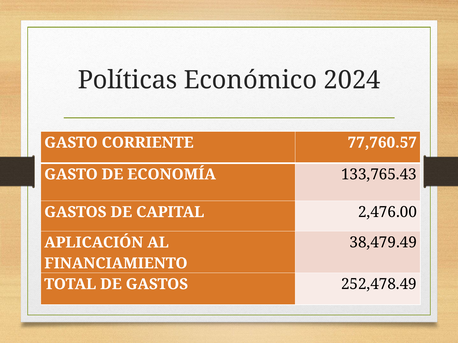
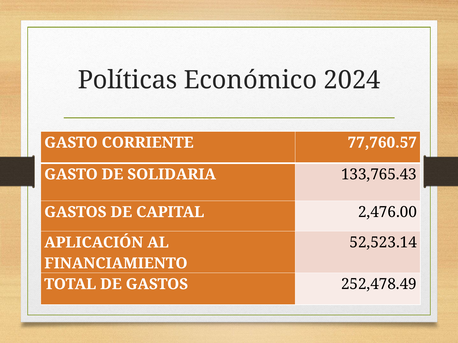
ECONOMÍA: ECONOMÍA -> SOLIDARIA (172, 175)
38,479.49: 38,479.49 -> 52,523.14 (383, 243)
